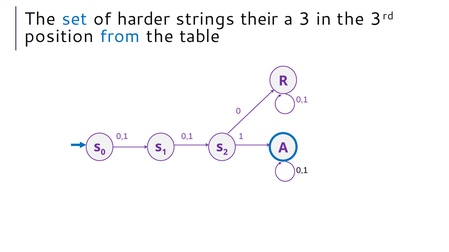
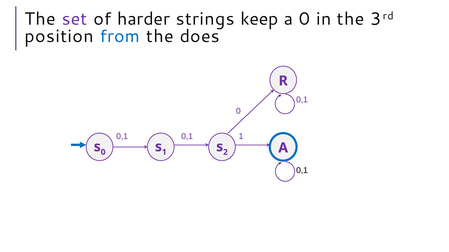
set colour: blue -> purple (74, 19)
their: their -> keep (259, 19)
a 3: 3 -> 0 (305, 19)
table: table -> does (200, 36)
